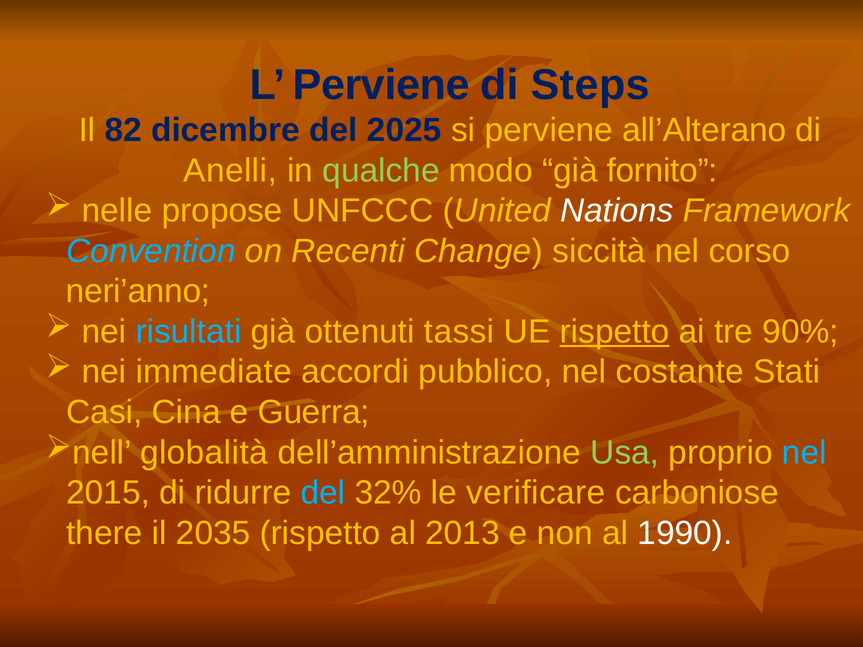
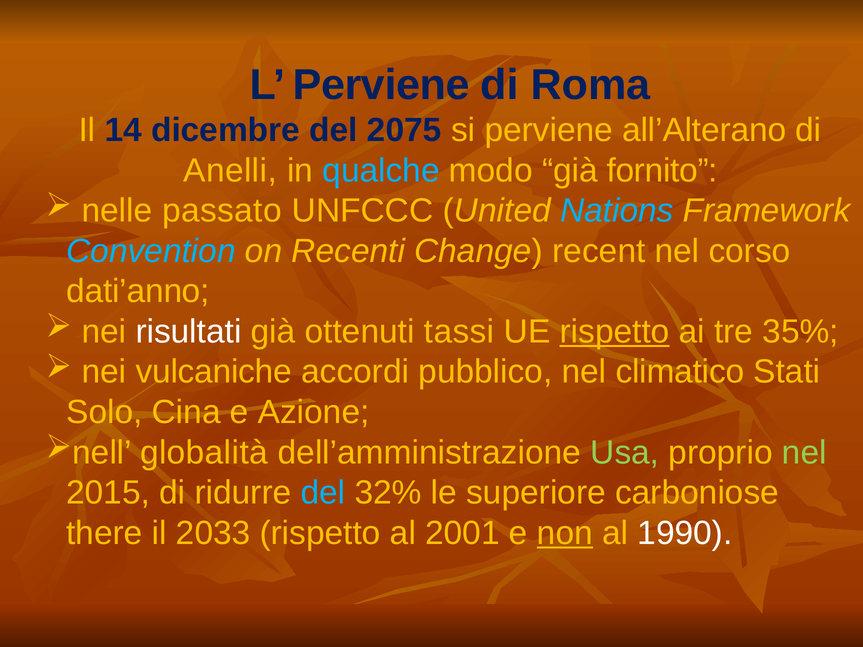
Steps: Steps -> Roma (590, 85)
82: 82 -> 14 (123, 130)
2025: 2025 -> 2075 (404, 130)
qualche colour: light green -> light blue (381, 171)
propose: propose -> passato (222, 211)
Nations colour: white -> light blue (617, 211)
siccità: siccità -> recent (599, 251)
neri’anno: neri’anno -> dati’anno (138, 291)
risultati colour: light blue -> white (189, 332)
90%: 90% -> 35% (801, 332)
immediate: immediate -> vulcaniche (214, 372)
costante: costante -> climatico (680, 372)
Casi: Casi -> Solo (104, 412)
Guerra: Guerra -> Azione (314, 412)
nel colour: light blue -> light green (804, 453)
verificare: verificare -> superiore (536, 493)
2035: 2035 -> 2033 (213, 533)
2013: 2013 -> 2001 (462, 533)
non underline: none -> present (565, 533)
